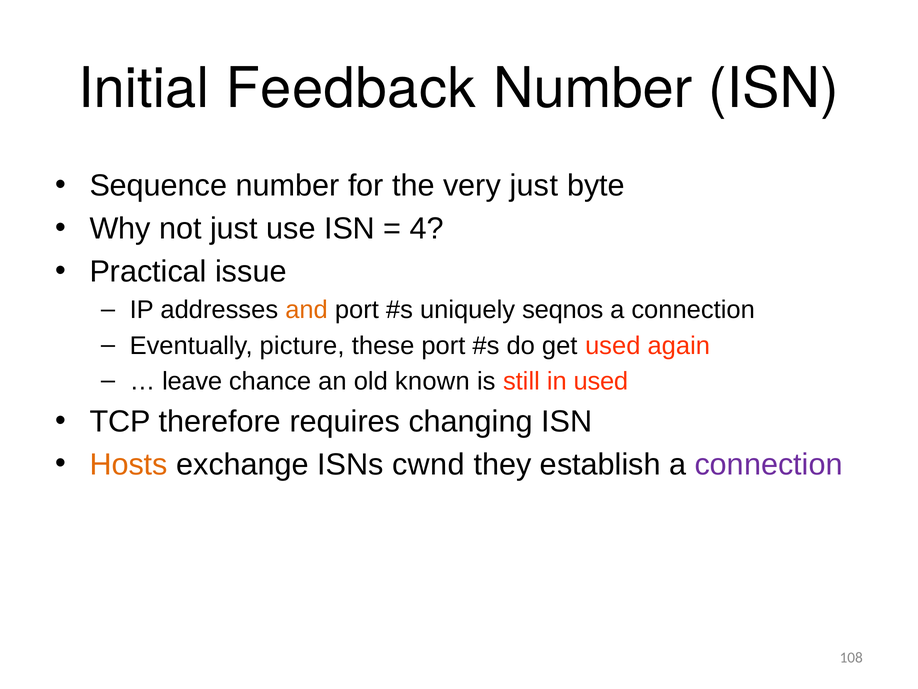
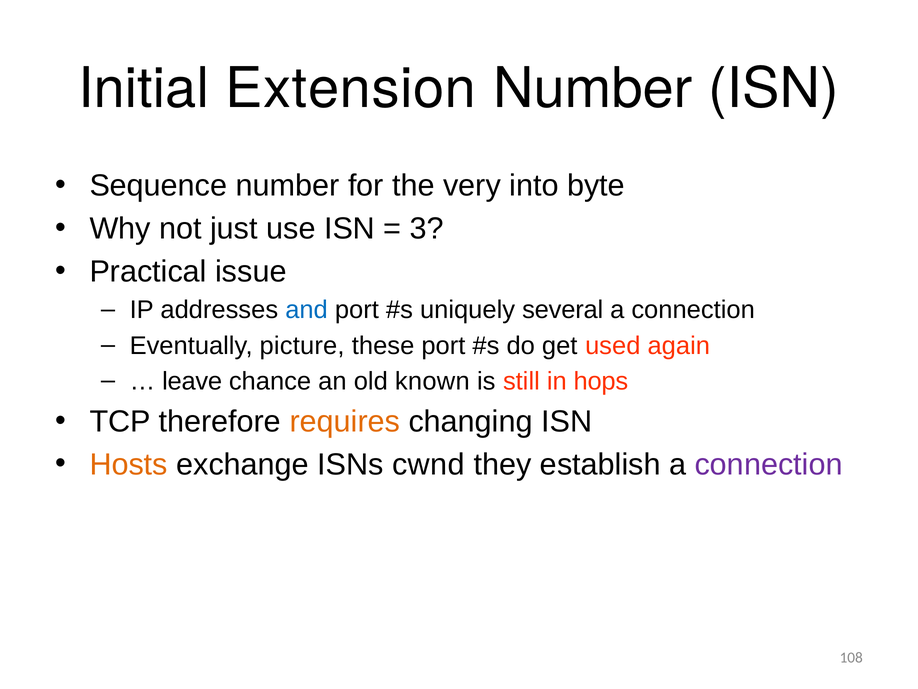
Feedback: Feedback -> Extension (351, 89)
very just: just -> into (534, 186)
4: 4 -> 3 (427, 229)
and colour: orange -> blue (307, 310)
seqnos: seqnos -> several (563, 310)
in used: used -> hops (601, 381)
requires colour: black -> orange (345, 421)
